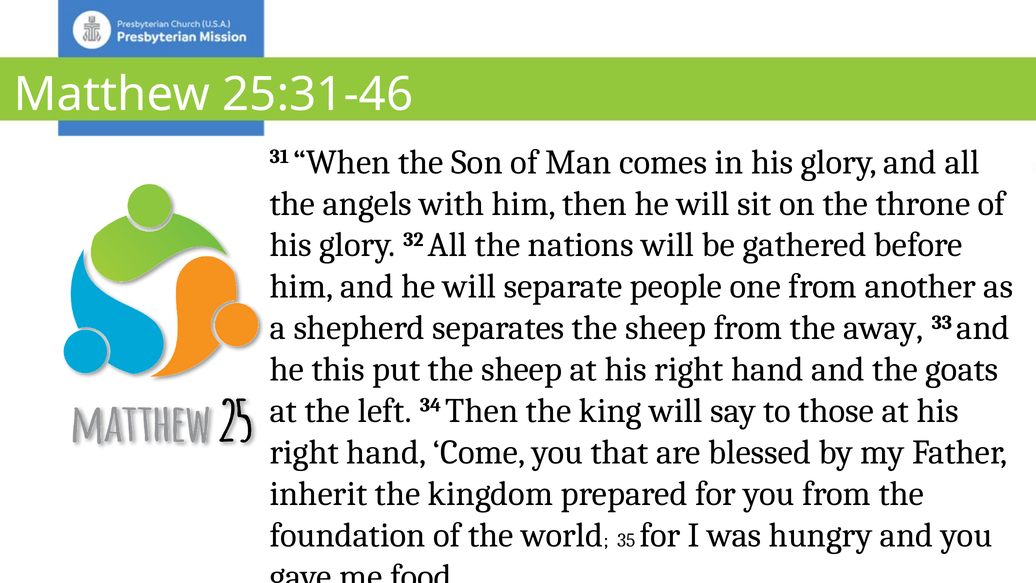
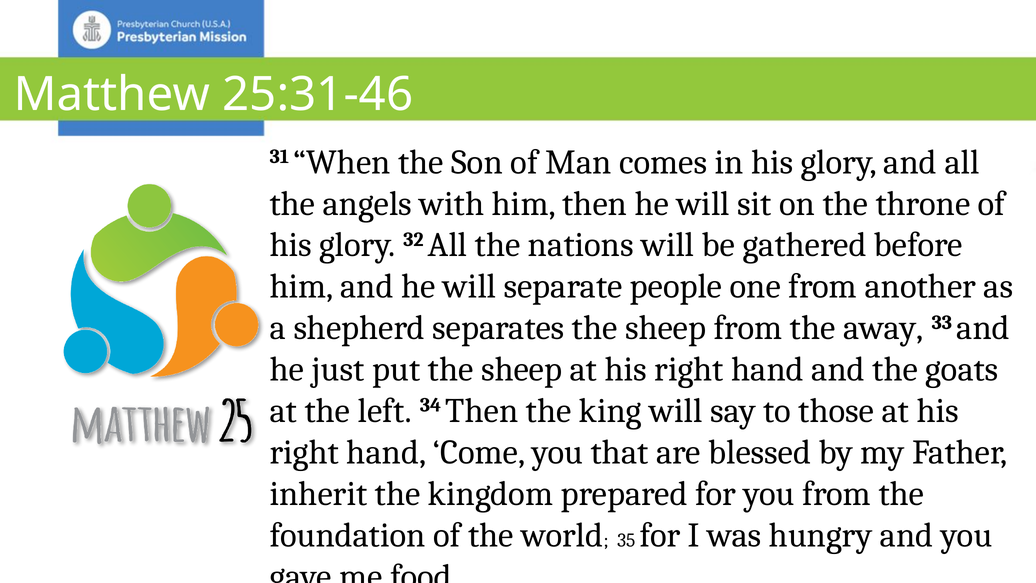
this: this -> just (338, 369)
